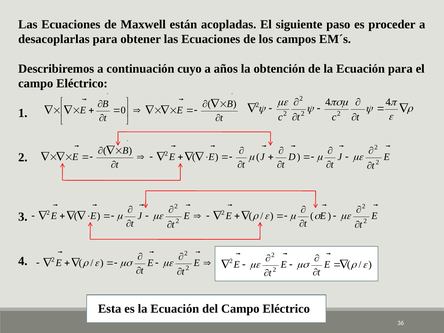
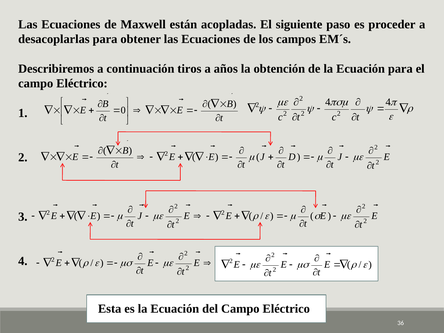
cuyo: cuyo -> tiros (189, 69)
